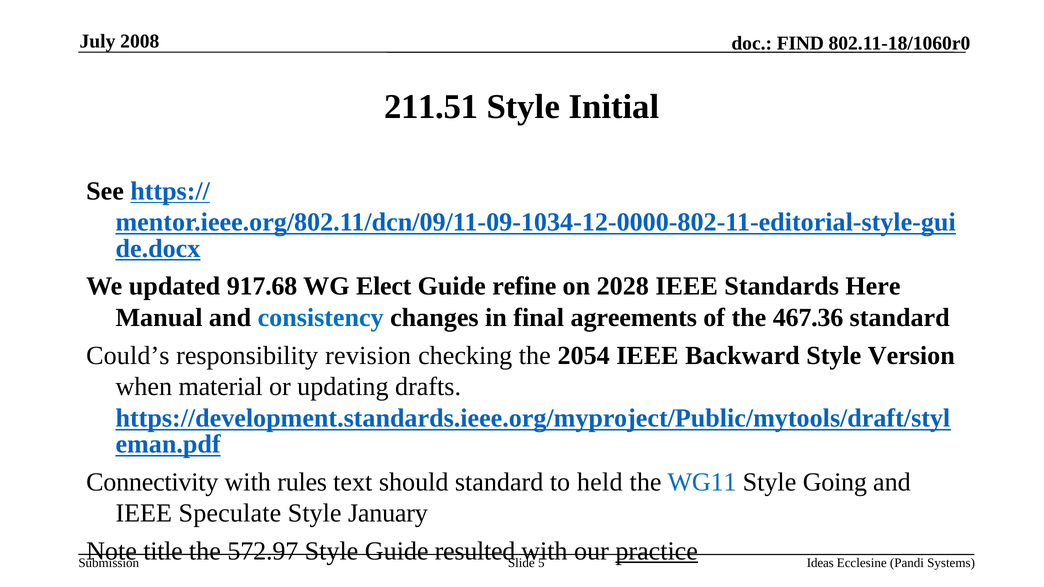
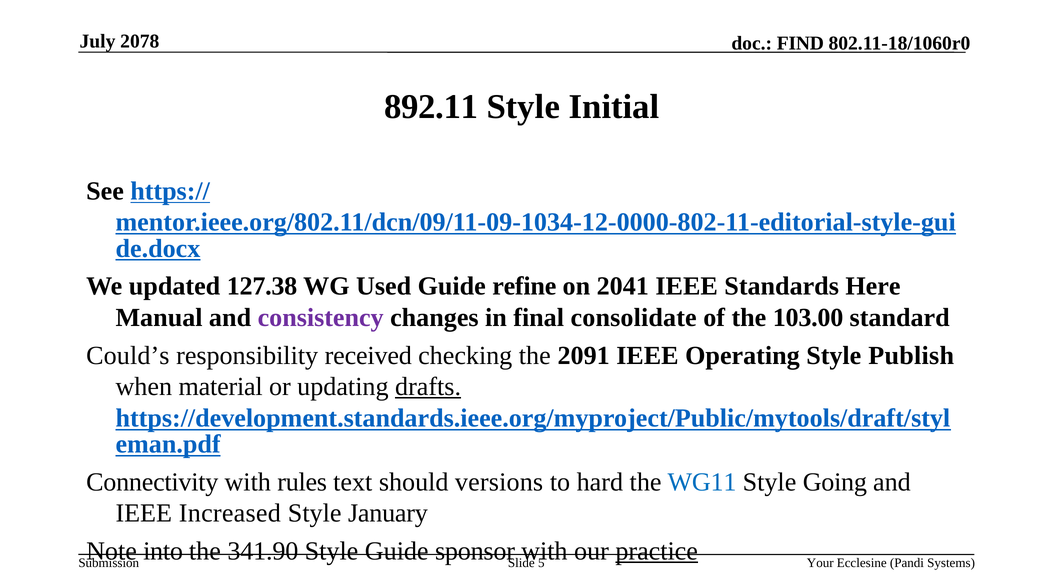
2008: 2008 -> 2078 (140, 42)
211.51: 211.51 -> 892.11 (431, 107)
917.68: 917.68 -> 127.38 (262, 286)
Elect: Elect -> Used (384, 286)
2028: 2028 -> 2041 (623, 286)
consistency colour: blue -> purple (321, 318)
agreements: agreements -> consolidate (634, 318)
467.36: 467.36 -> 103.00 (808, 318)
revision: revision -> received (368, 356)
2054: 2054 -> 2091 (584, 356)
Backward: Backward -> Operating (742, 356)
Version: Version -> Publish (911, 356)
drafts underline: none -> present (428, 387)
should standard: standard -> versions (499, 482)
held: held -> hard (600, 482)
Speculate: Speculate -> Increased (230, 513)
title: title -> into (163, 551)
572.97: 572.97 -> 341.90 (263, 551)
resulted: resulted -> sponsor (475, 551)
Ideas: Ideas -> Your (820, 563)
